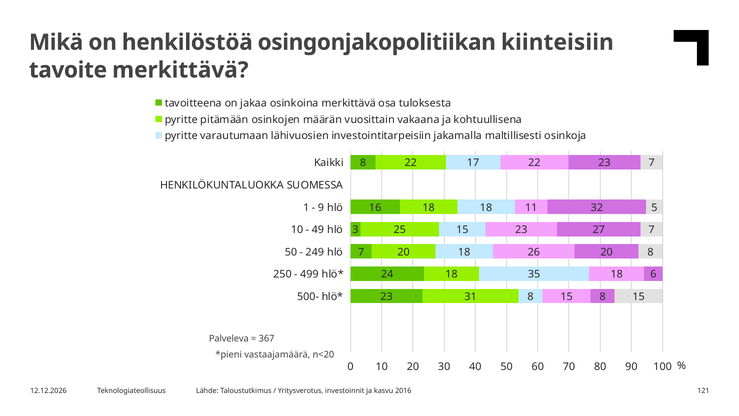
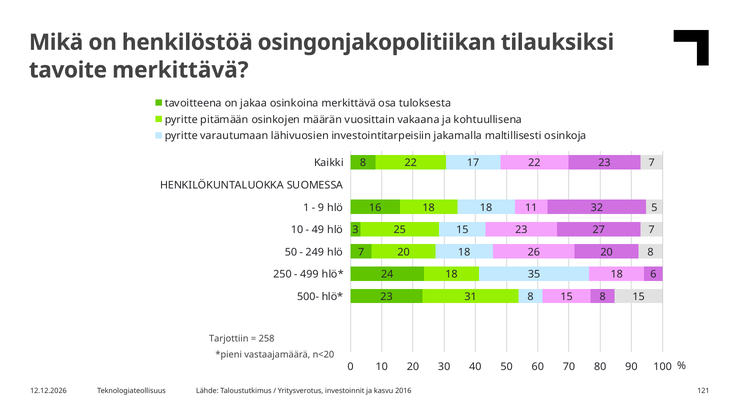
kiinteisiin: kiinteisiin -> tilauksiksi (558, 42)
Palveleva: Palveleva -> Tarjottiin (229, 339)
367: 367 -> 258 (267, 339)
